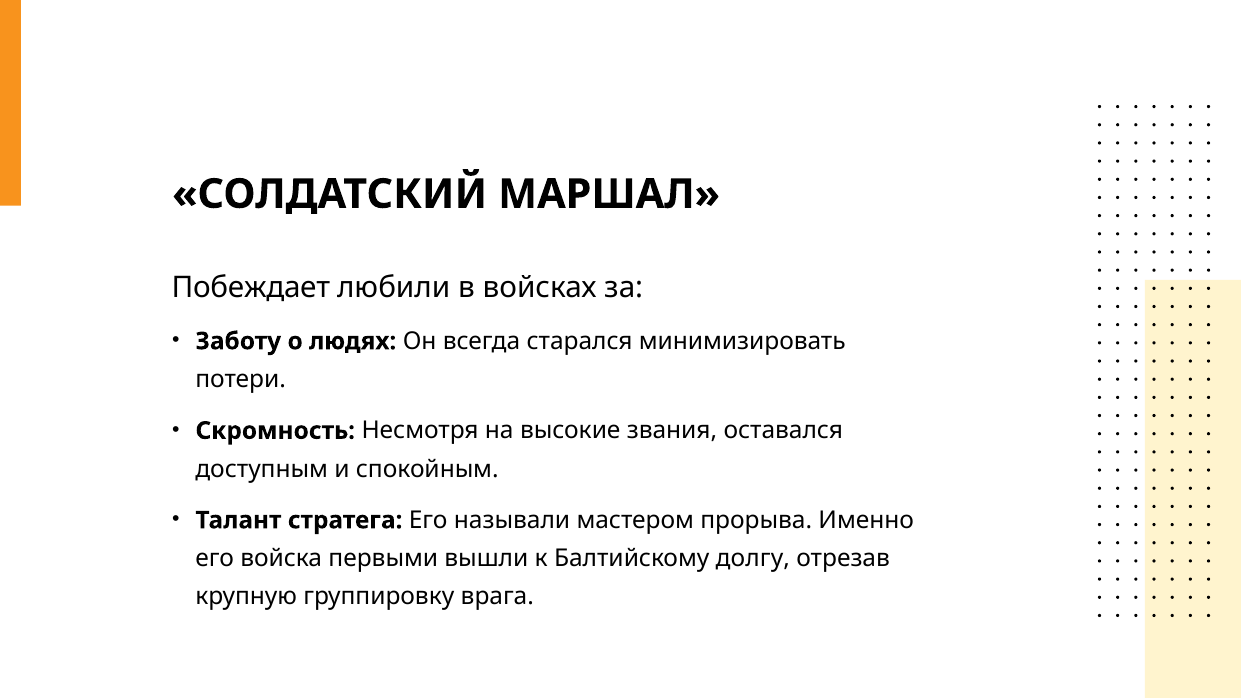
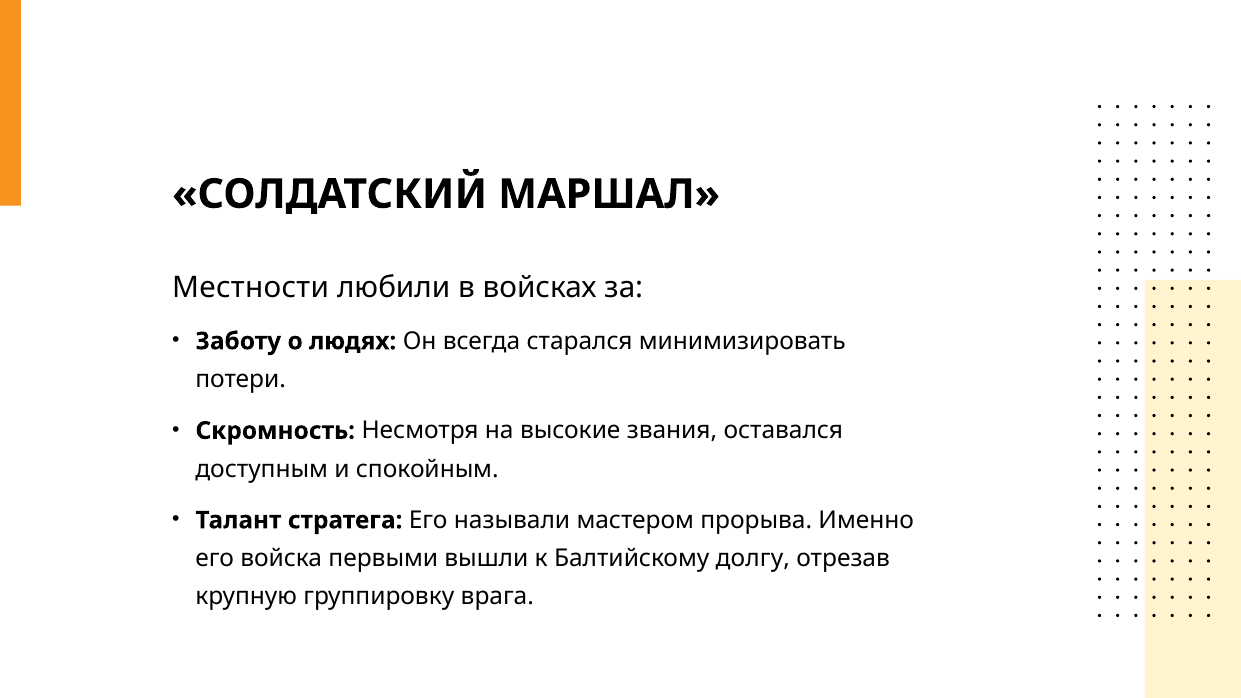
Побеждает: Побеждает -> Местности (251, 287)
